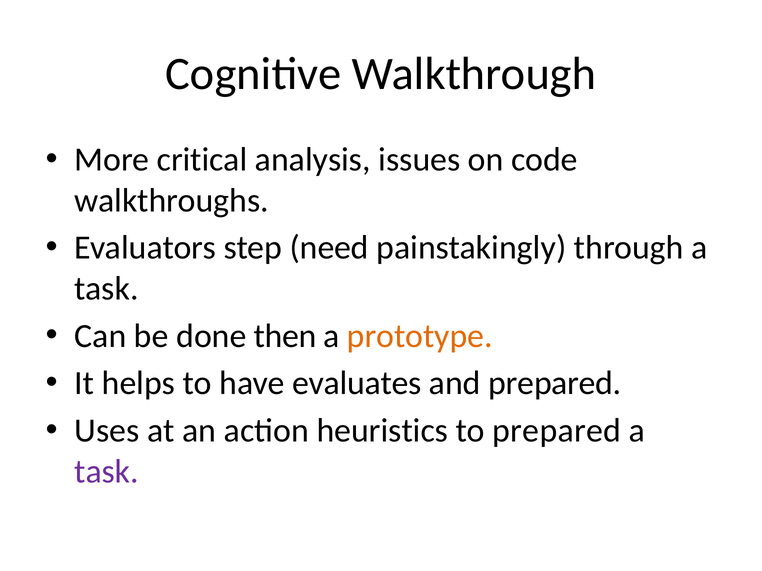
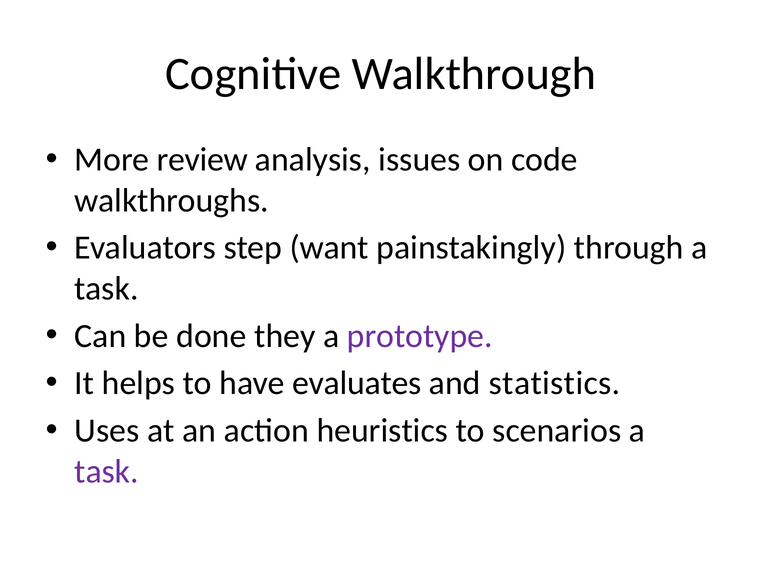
critical: critical -> review (202, 160)
need: need -> want (329, 248)
then: then -> they (285, 336)
prototype colour: orange -> purple (420, 336)
and prepared: prepared -> statistics (555, 384)
to prepared: prepared -> scenarios (557, 431)
